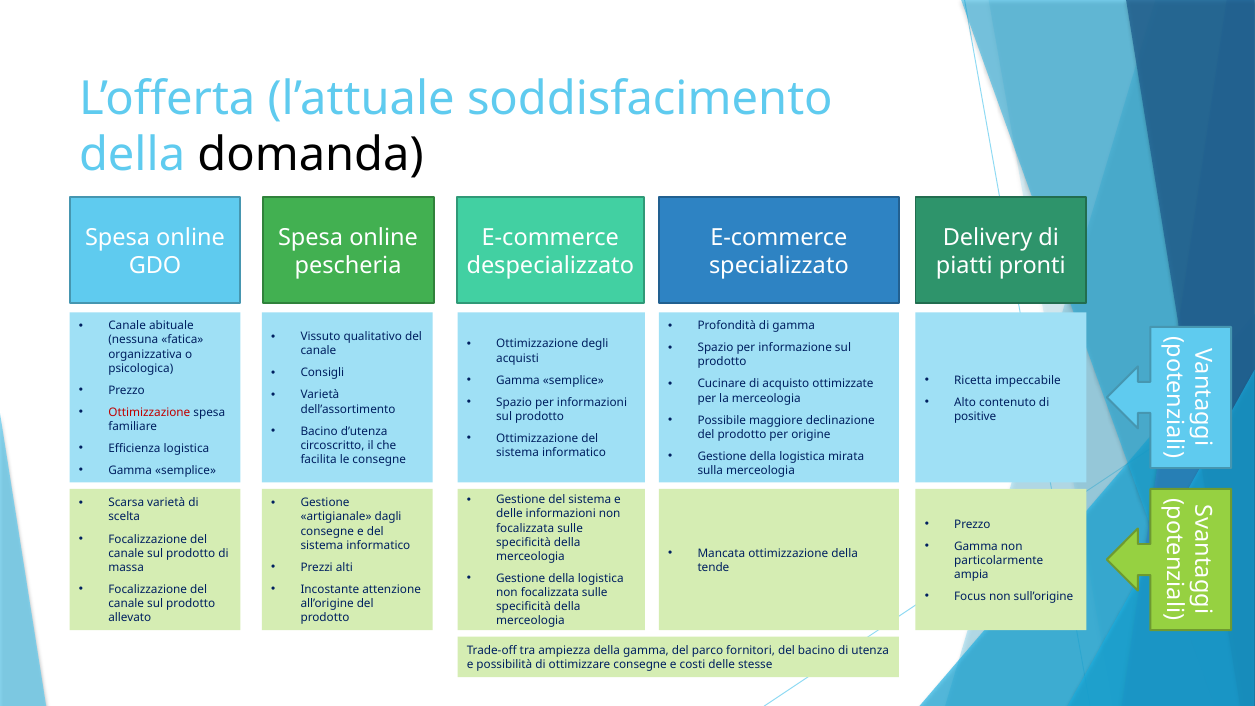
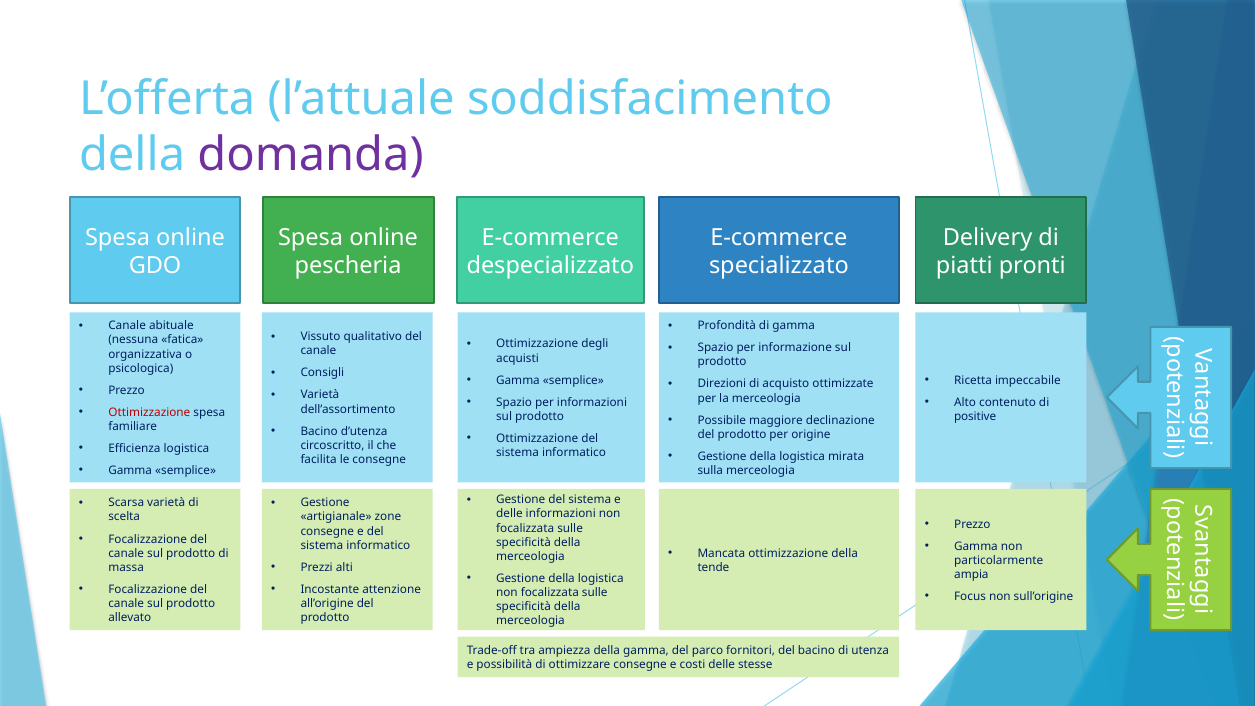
domanda colour: black -> purple (311, 155)
Cucinare: Cucinare -> Direzioni (722, 384)
dagli: dagli -> zone (388, 517)
